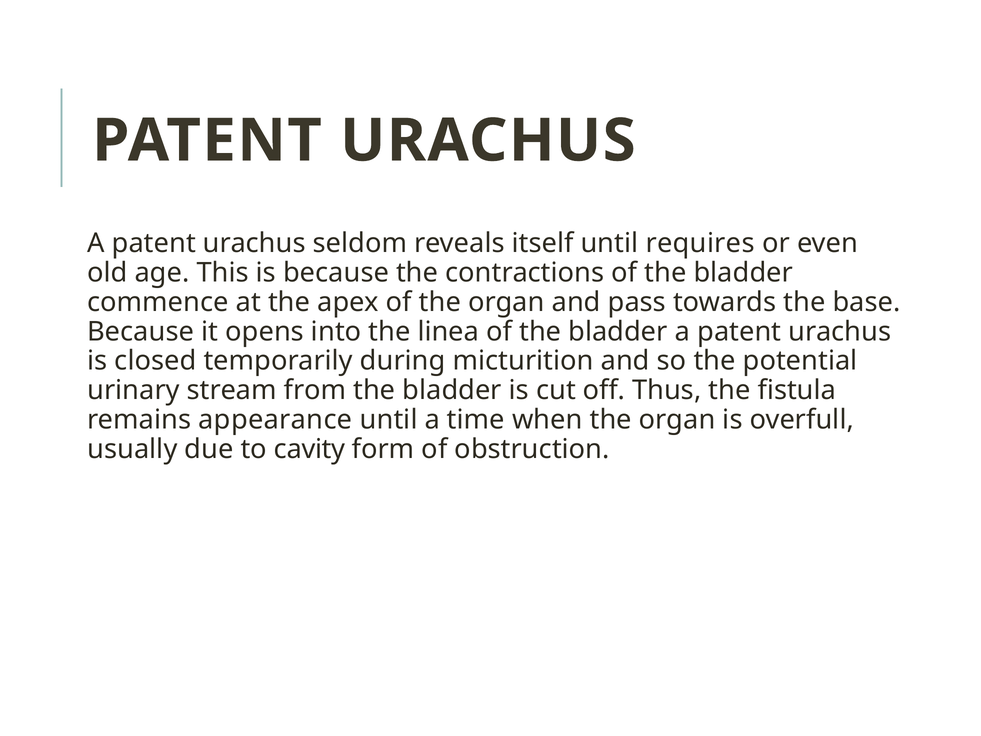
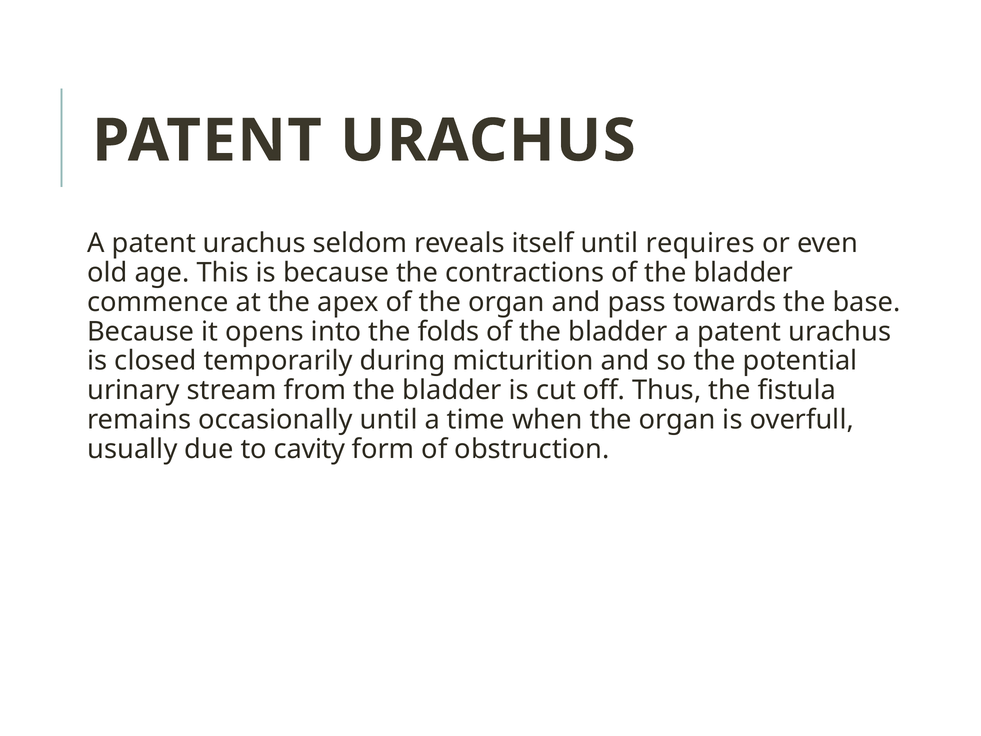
linea: linea -> folds (448, 331)
appearance: appearance -> occasionally (275, 420)
